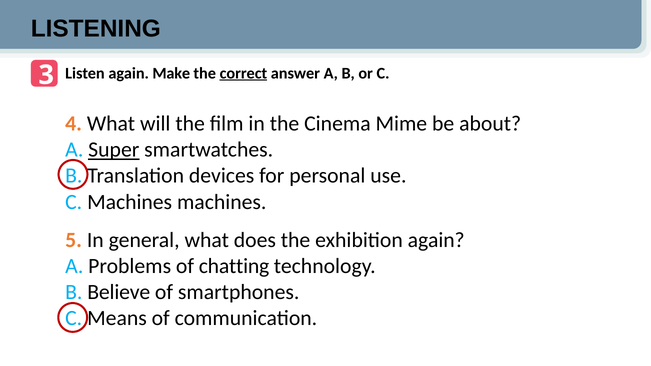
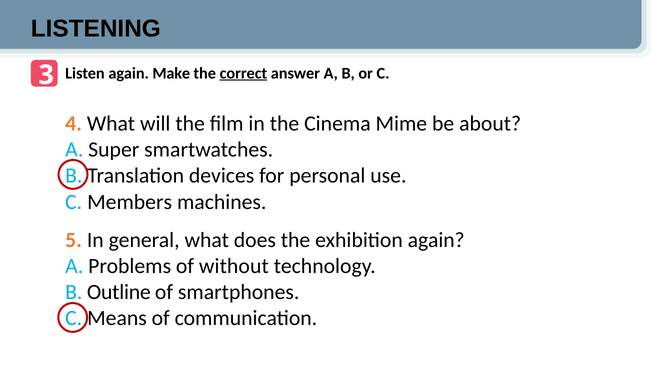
Super underline: present -> none (114, 150)
C Machines: Machines -> Members (130, 202)
chatting: chatting -> without (234, 266)
Believe: Believe -> Outline (119, 292)
